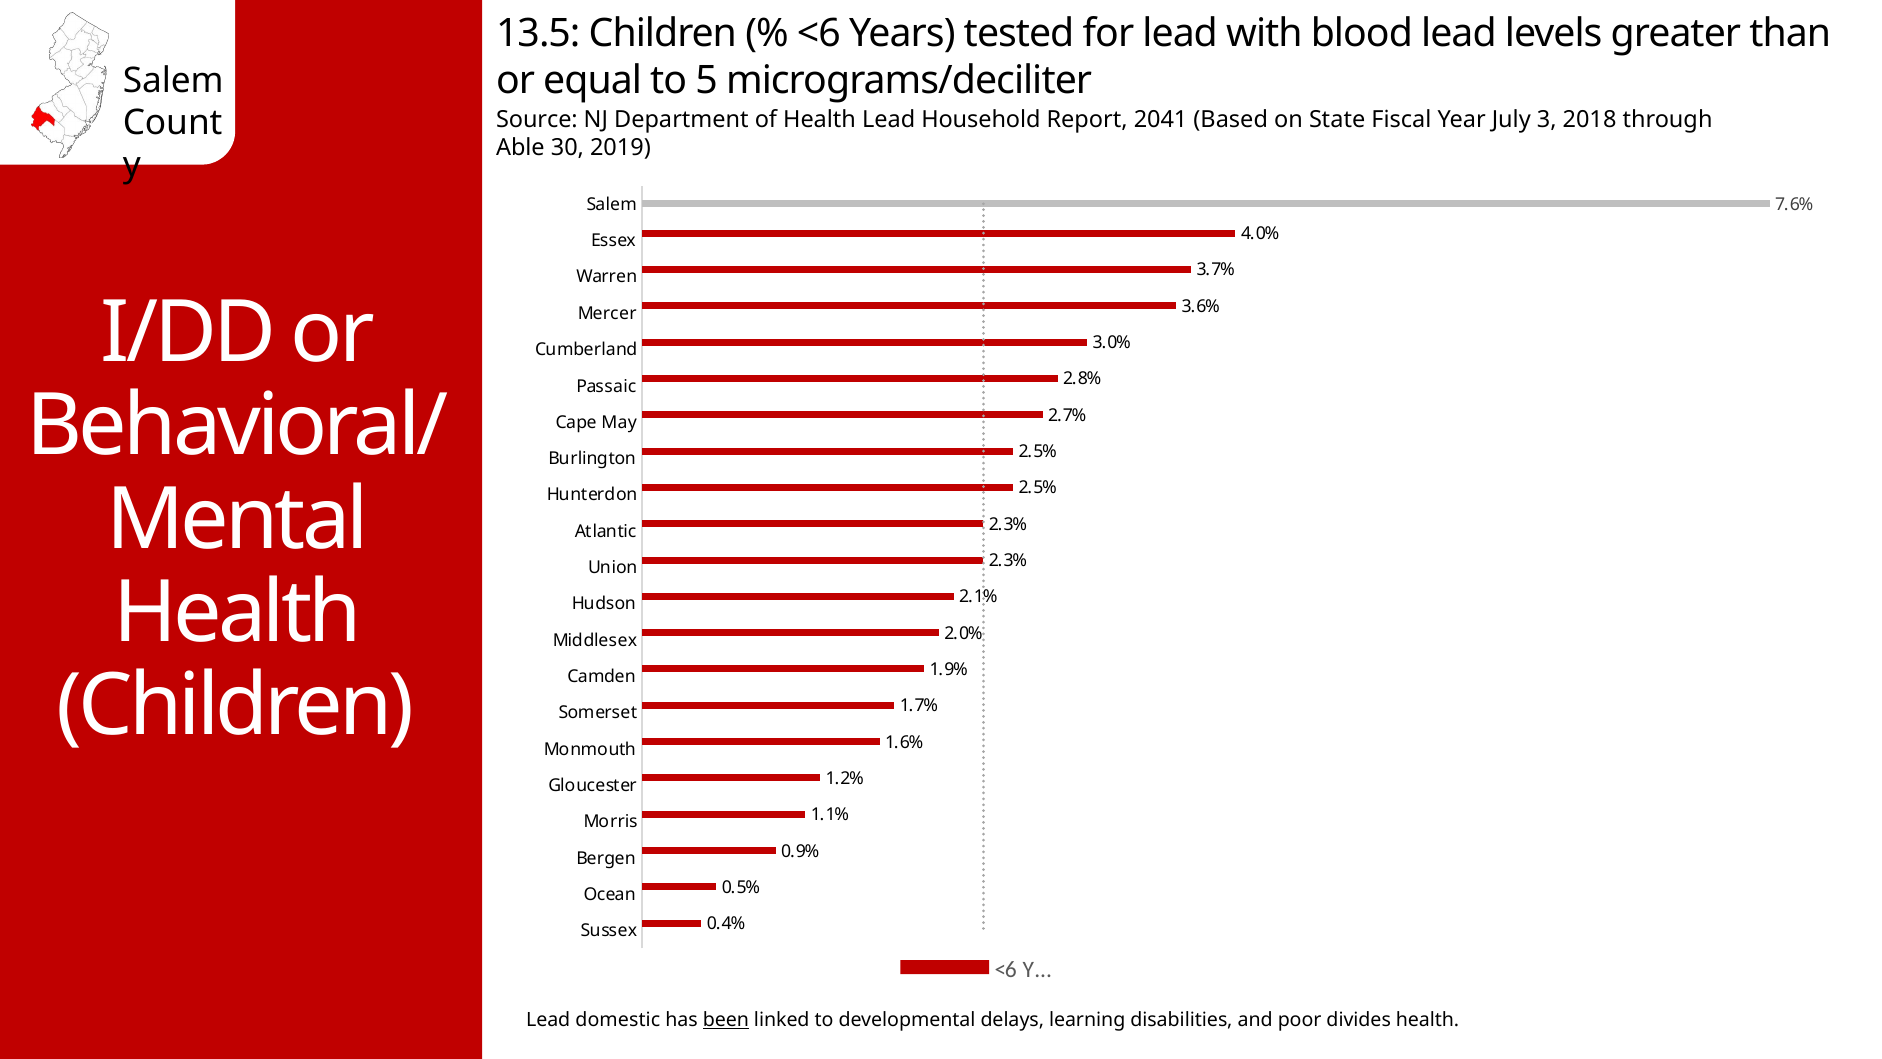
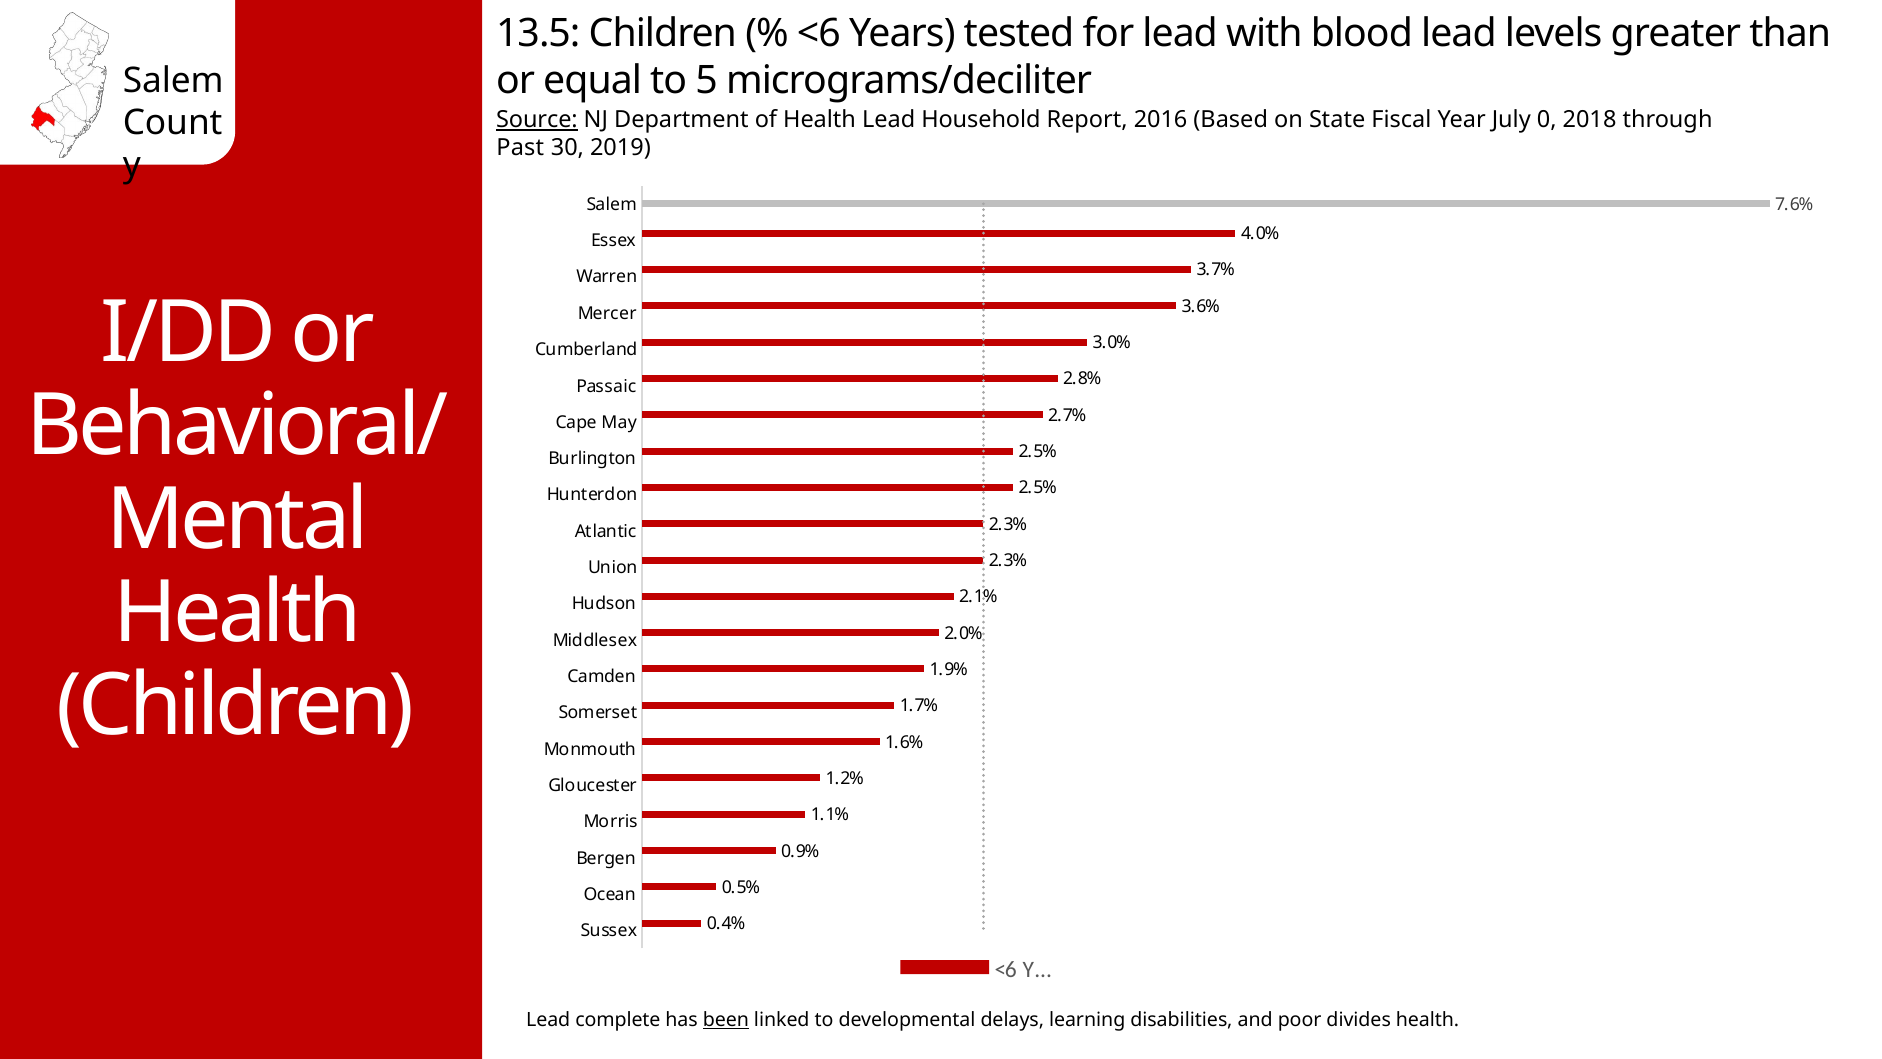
Source underline: none -> present (537, 120)
2041: 2041 -> 2016 (1161, 120)
3: 3 -> 0 (1547, 120)
Able: Able -> Past (520, 148)
domestic: domestic -> complete (618, 1020)
